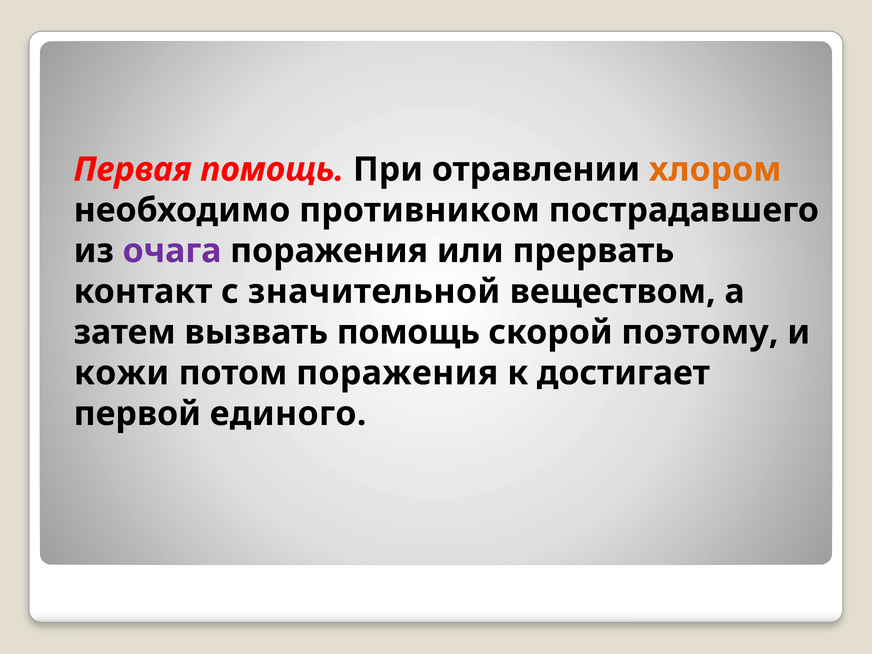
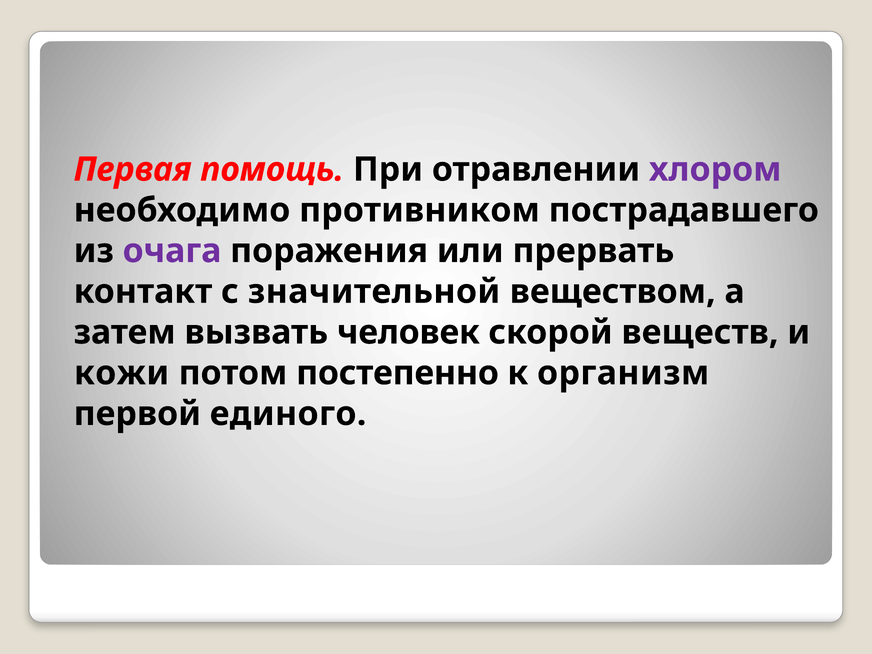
хлором colour: orange -> purple (715, 169)
вызвать помощь: помощь -> человек (408, 332)
поэтому: поэтому -> веществ (700, 332)
потом поражения: поражения -> постепенно (398, 373)
достигает: достигает -> организм (623, 373)
